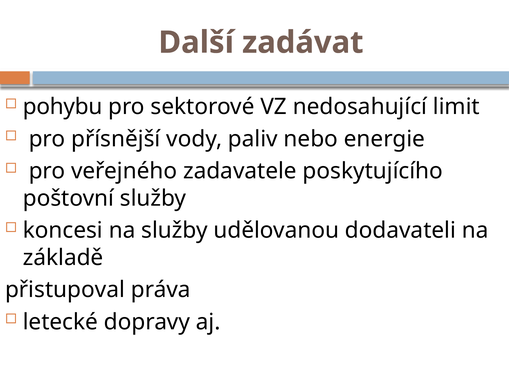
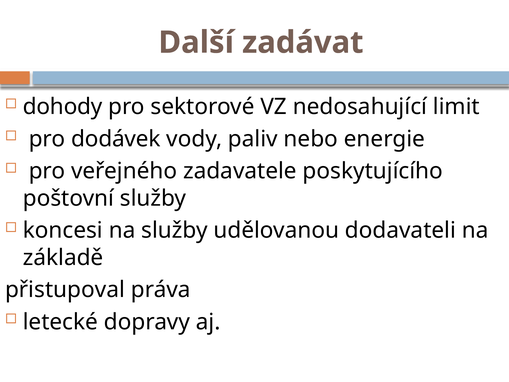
pohybu: pohybu -> dohody (63, 107)
přísnější: přísnější -> dodávek (116, 139)
